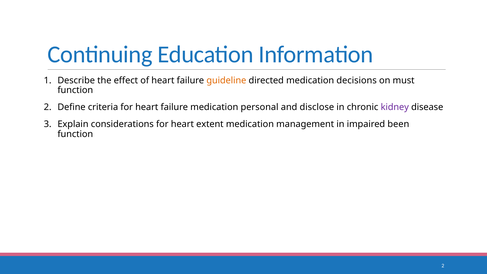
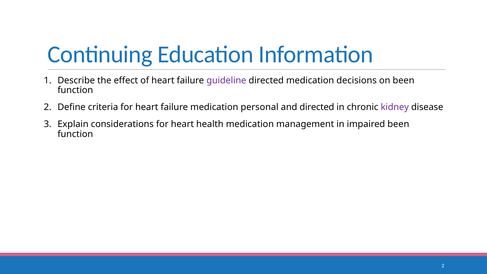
guideline colour: orange -> purple (226, 80)
on must: must -> been (404, 80)
and disclose: disclose -> directed (317, 107)
extent: extent -> health (210, 124)
